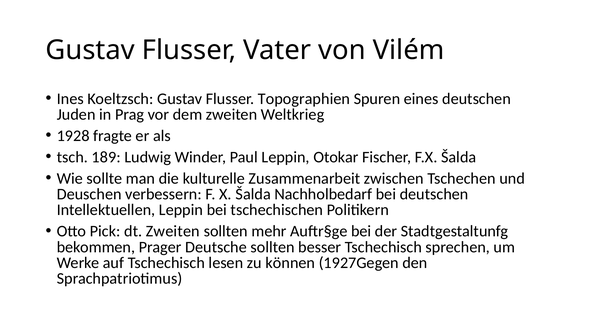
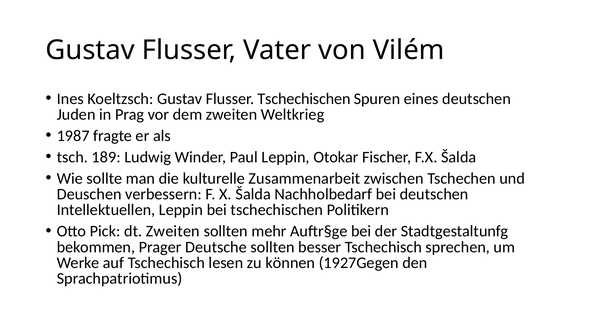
Flusser Topographien: Topographien -> Tschechischen (304, 99)
1928: 1928 -> 1987 (73, 136)
